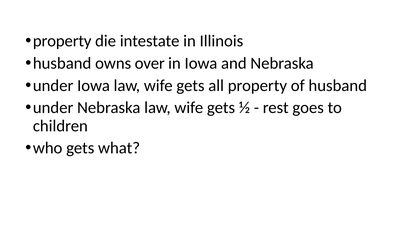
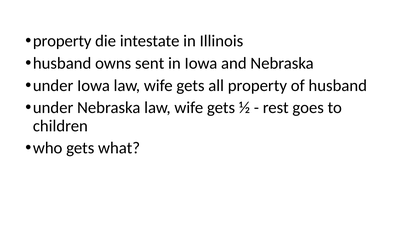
over: over -> sent (150, 63)
